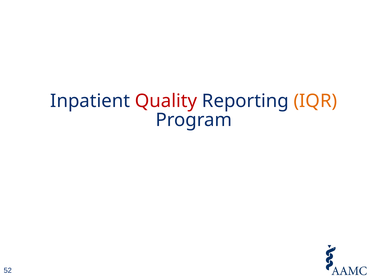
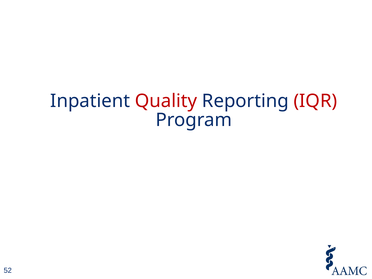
IQR colour: orange -> red (315, 101)
